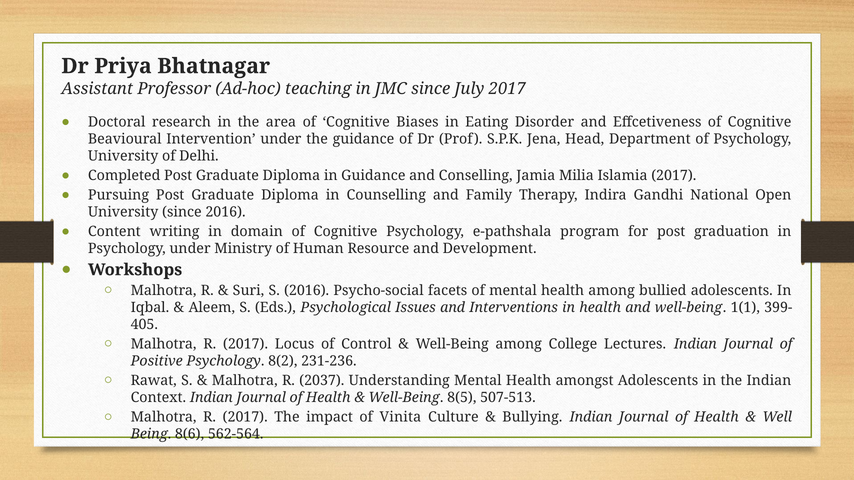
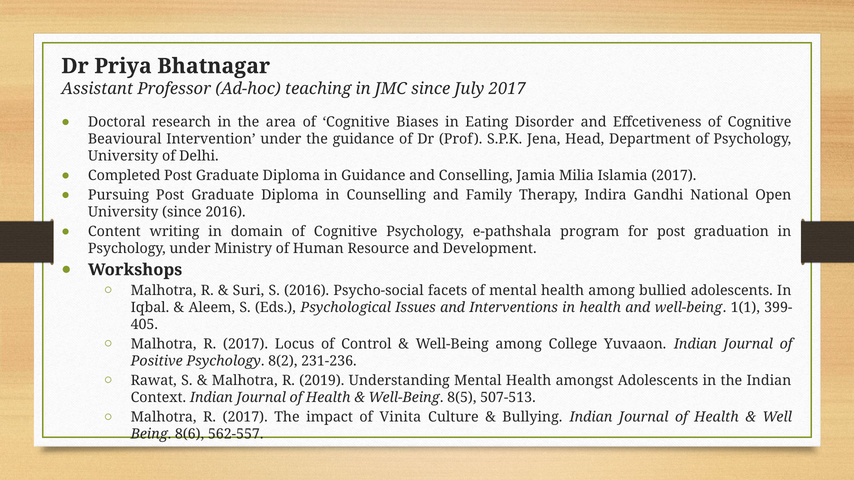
Lectures: Lectures -> Yuvaaon (635, 344)
2037: 2037 -> 2019 (322, 381)
562-564: 562-564 -> 562-557 (236, 435)
